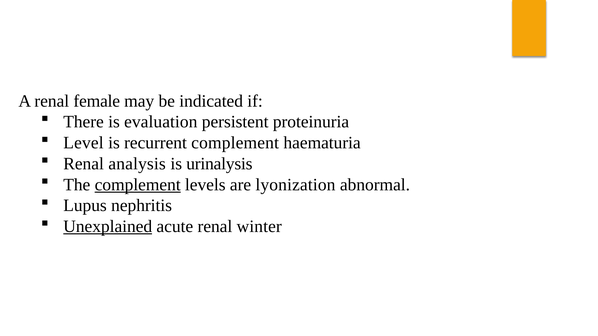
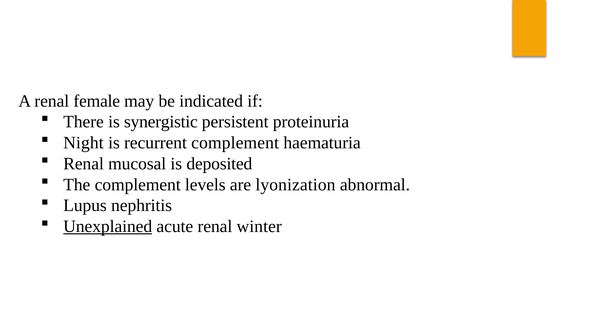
evaluation: evaluation -> synergistic (161, 122)
Level: Level -> Night (83, 143)
analysis: analysis -> mucosal (137, 164)
urinalysis: urinalysis -> deposited (219, 164)
complement underline: present -> none (138, 185)
